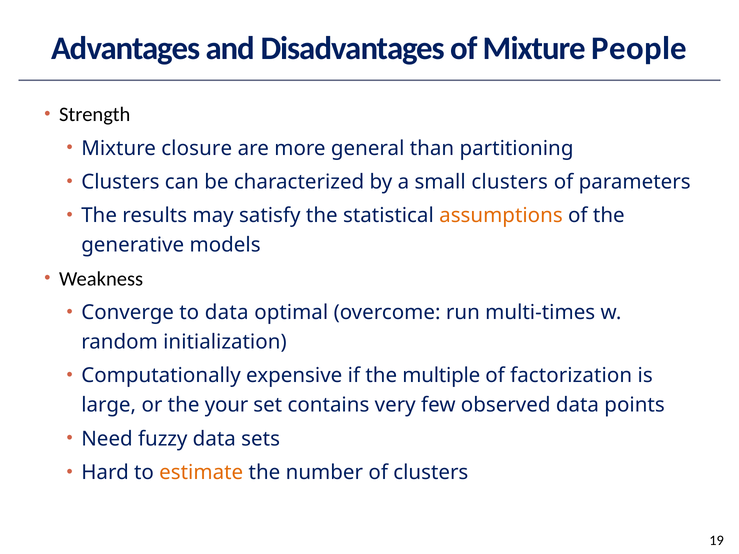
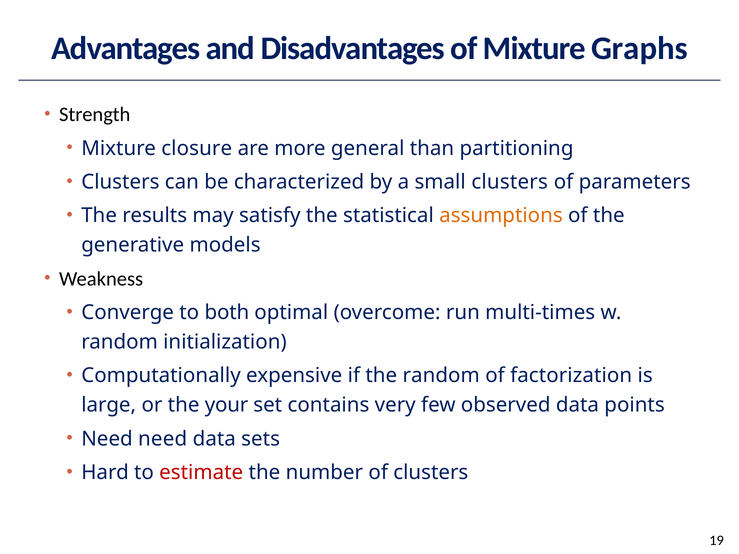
People: People -> Graphs (639, 49)
to data: data -> both (227, 313)
the multiple: multiple -> random (441, 376)
Need fuzzy: fuzzy -> need (163, 439)
estimate colour: orange -> red (201, 473)
